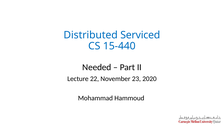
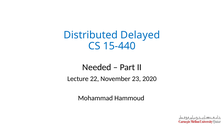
Serviced: Serviced -> Delayed (140, 35)
